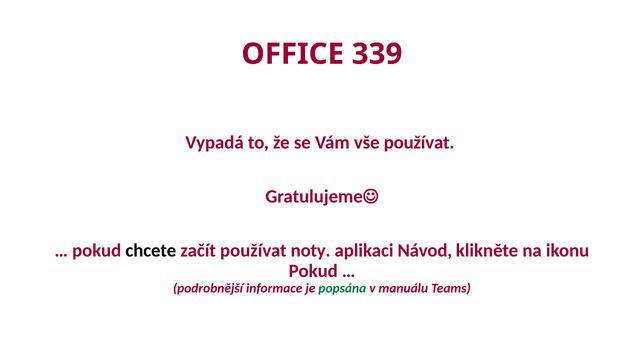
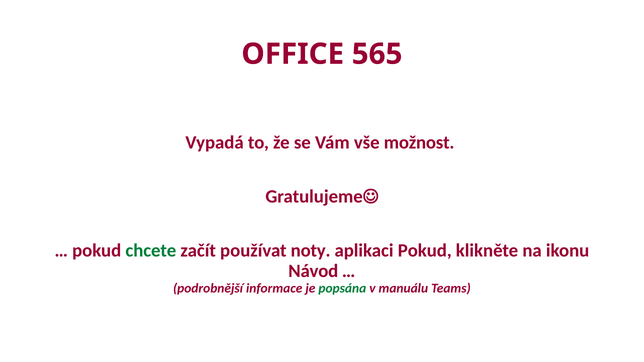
339: 339 -> 565 (377, 54)
vše používat: používat -> možnost (419, 143)
chcete colour: black -> green (151, 251)
aplikaci Návod: Návod -> Pokud (425, 251)
Pokud: Pokud -> Návod (313, 271)
